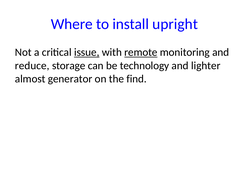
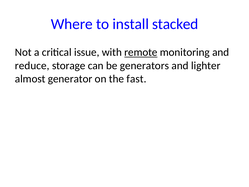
upright: upright -> stacked (175, 24)
issue underline: present -> none (87, 52)
technology: technology -> generators (144, 66)
find: find -> fast (137, 79)
